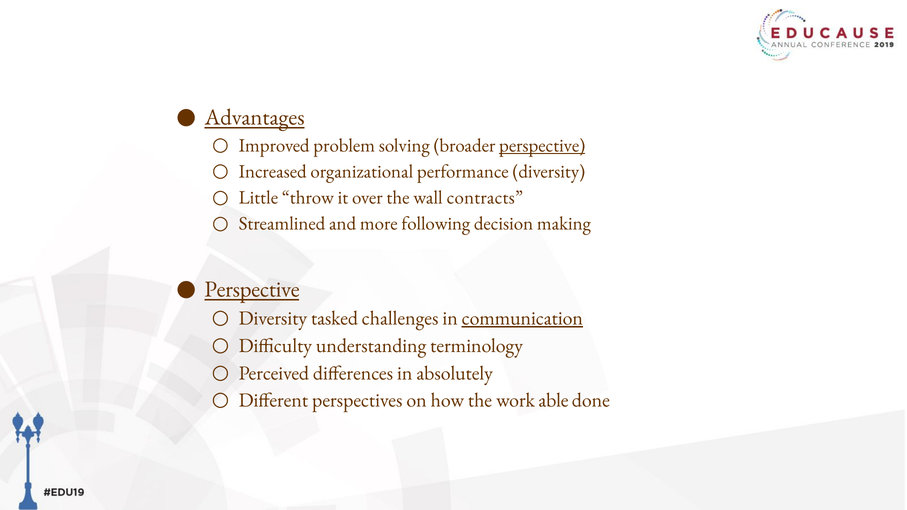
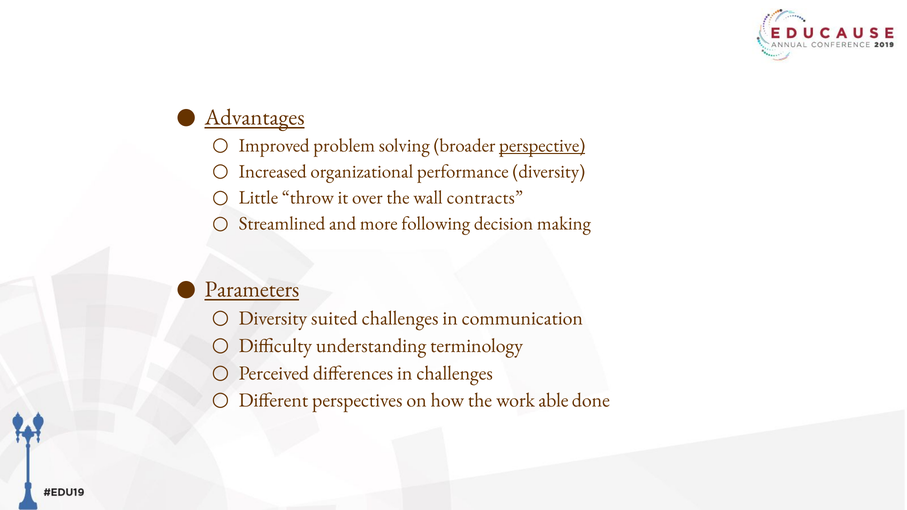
Perspective: Perspective -> Parameters (252, 290)
tasked: tasked -> suited (334, 318)
communication underline: present -> none (522, 318)
in absolutely: absolutely -> challenges (455, 373)
